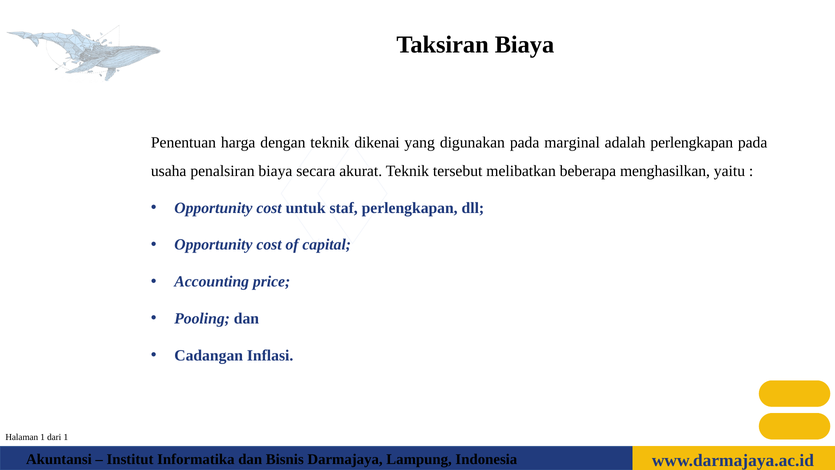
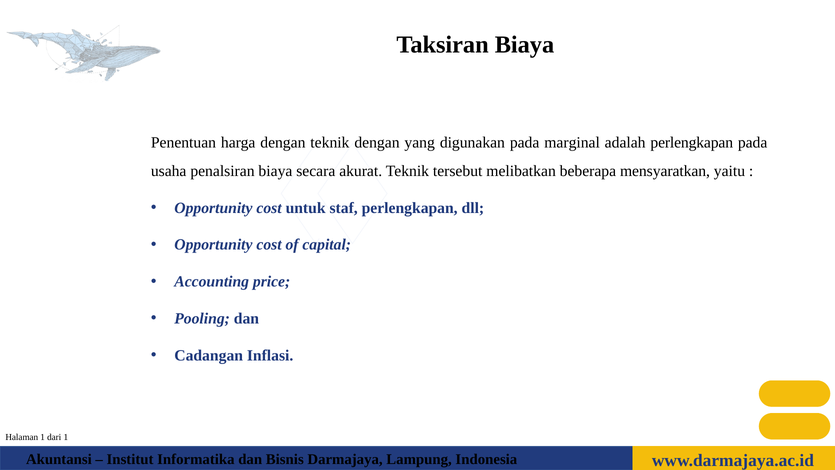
teknik dikenai: dikenai -> dengan (377, 143)
menghasilkan: menghasilkan -> mensyaratkan (665, 171)
